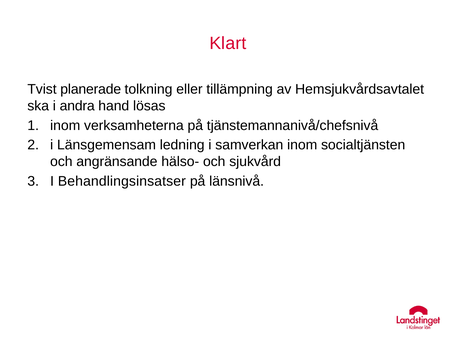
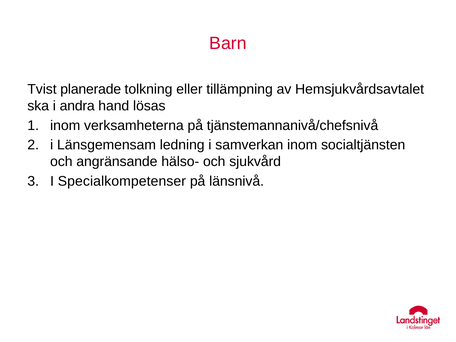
Klart: Klart -> Barn (228, 43)
Behandlingsinsatser: Behandlingsinsatser -> Specialkompetenser (122, 181)
